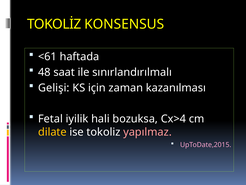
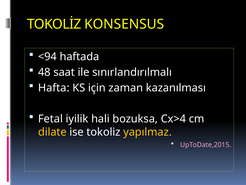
<61: <61 -> <94 (47, 57)
Gelişi: Gelişi -> Hafta (54, 88)
yapılmaz colour: pink -> yellow (148, 132)
